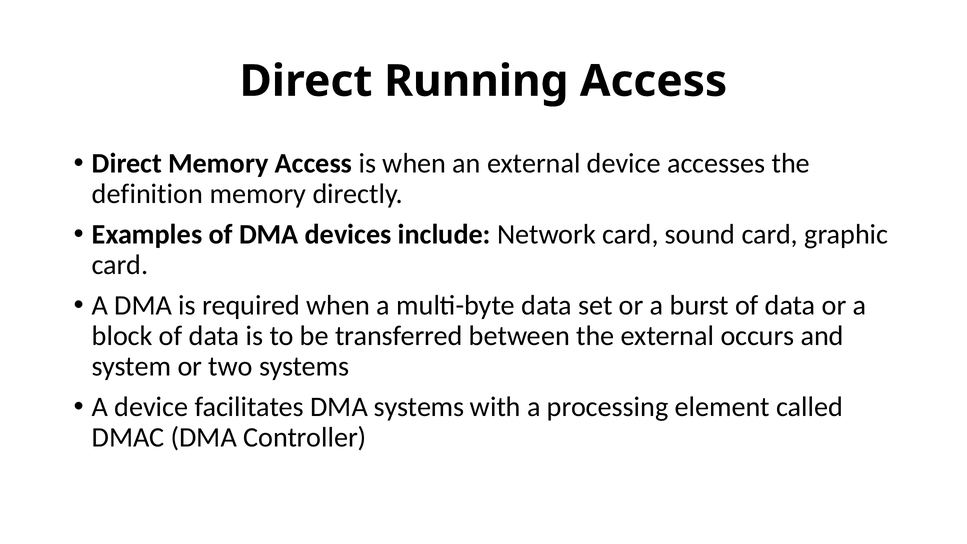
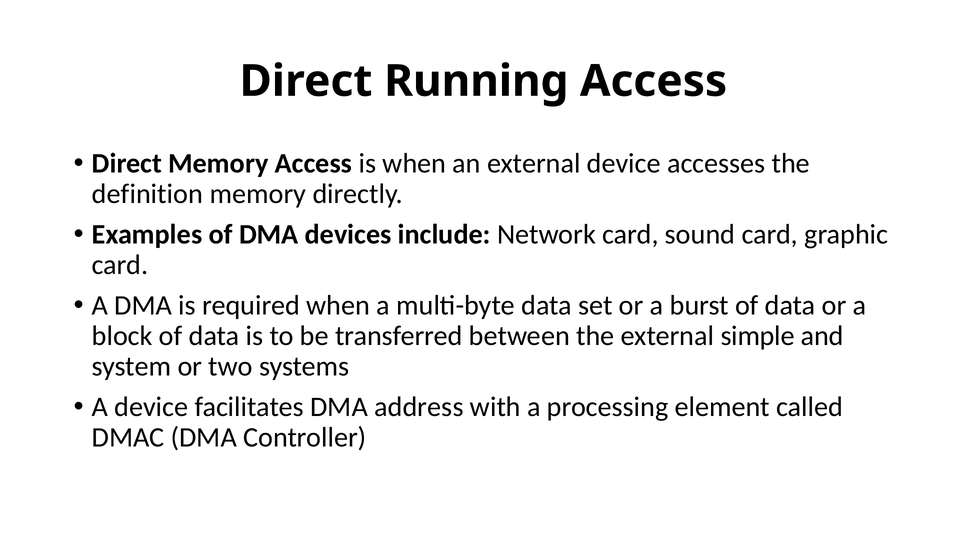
occurs: occurs -> simple (758, 336)
DMA systems: systems -> address (419, 407)
